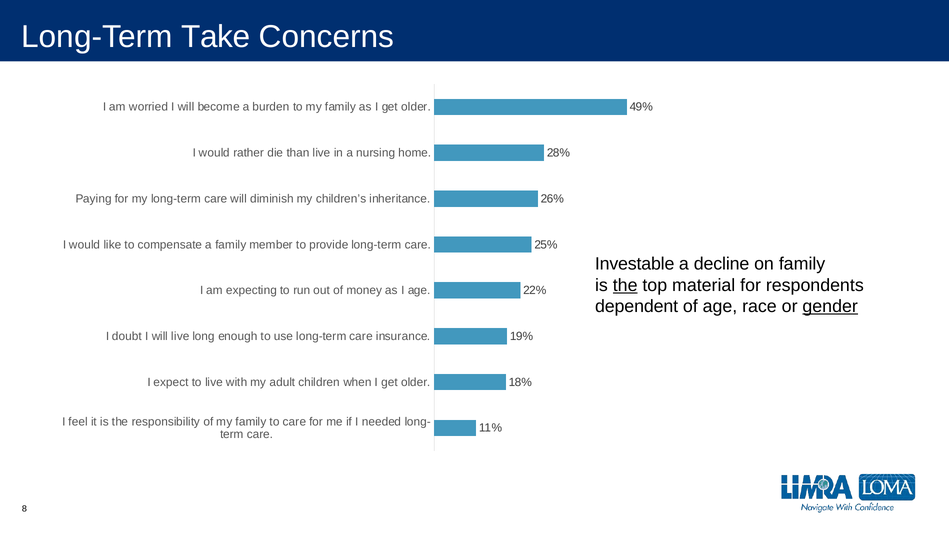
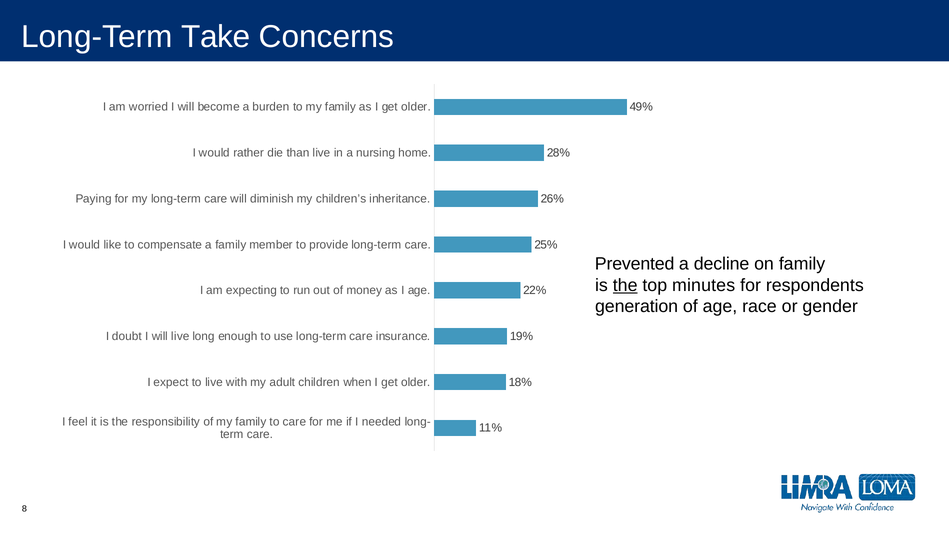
Investable: Investable -> Prevented (635, 264)
material: material -> minutes (704, 285)
dependent: dependent -> generation (637, 306)
gender underline: present -> none (830, 306)
